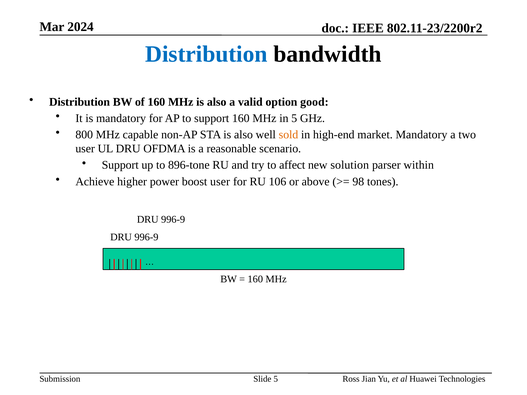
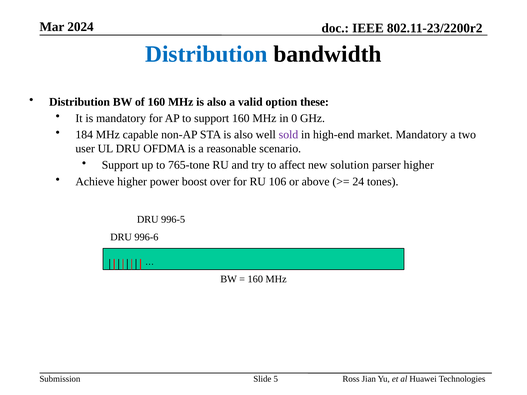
good: good -> these (315, 102)
in 5: 5 -> 0 (294, 118)
800: 800 -> 184 (84, 135)
sold colour: orange -> purple (288, 135)
896-tone: 896-tone -> 765-tone (189, 165)
parser within: within -> higher (419, 165)
boost user: user -> over (220, 182)
98: 98 -> 24 (358, 182)
996-9: 996-9 -> 996-5 (173, 219)
996-9: 996-9 -> 996-6 (146, 237)
